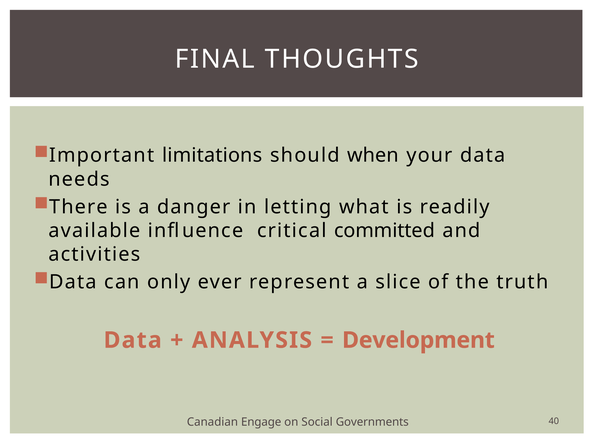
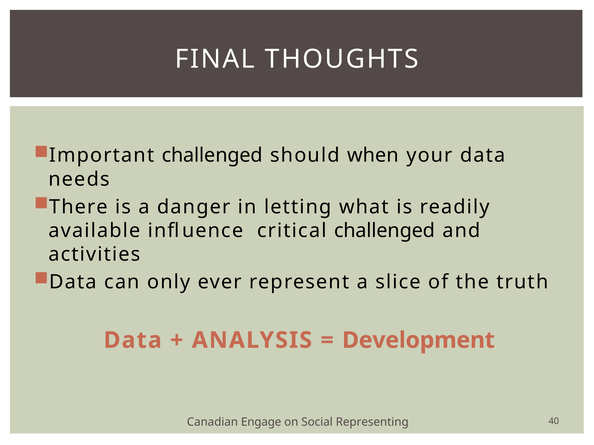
Important limitations: limitations -> challenged (212, 156)
critical committed: committed -> challenged (385, 231)
Governments: Governments -> Representing (372, 423)
